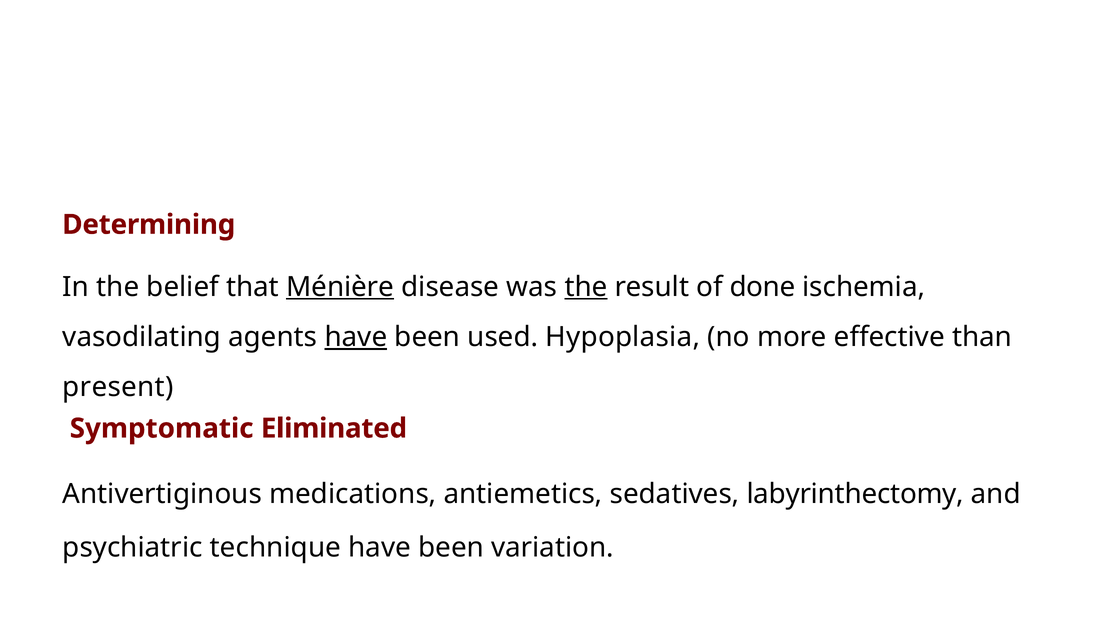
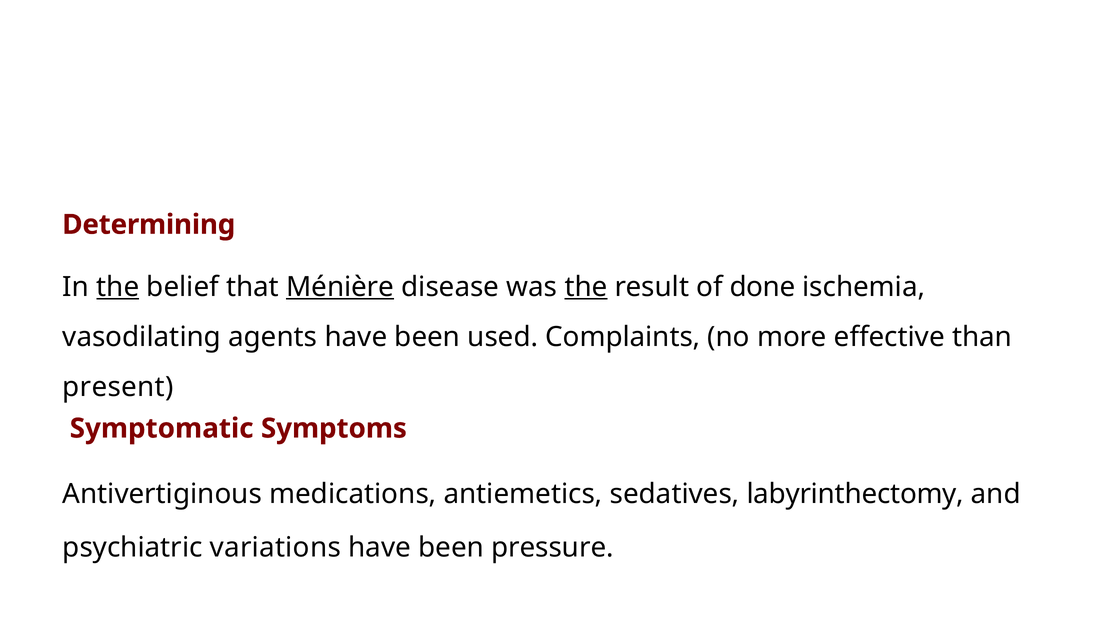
the underline: none -> present (118, 287)
have underline: present -> none (356, 337)
Hypoplasia: Hypoplasia -> Complaints (623, 337)
Eliminated: Eliminated -> Symptoms (334, 428)
technique: technique -> variations (275, 547)
variation: variation -> pressure (552, 547)
